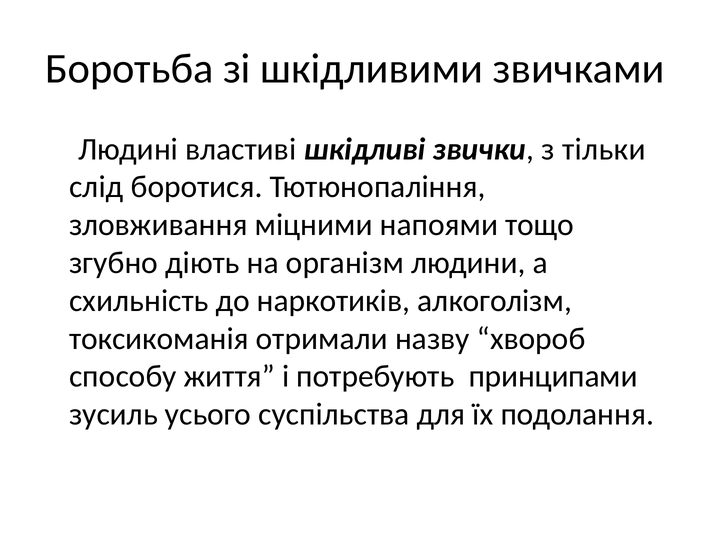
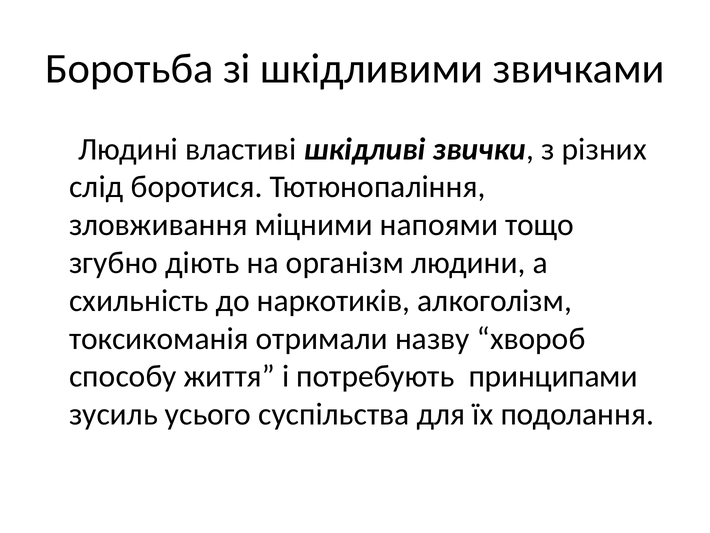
тільки: тільки -> різних (604, 149)
